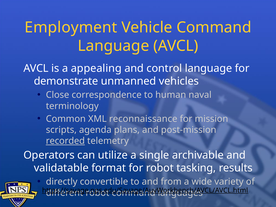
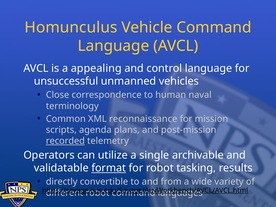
Employment: Employment -> Homunculus (71, 28)
demonstrate: demonstrate -> unsuccessful (66, 81)
format underline: none -> present (109, 168)
